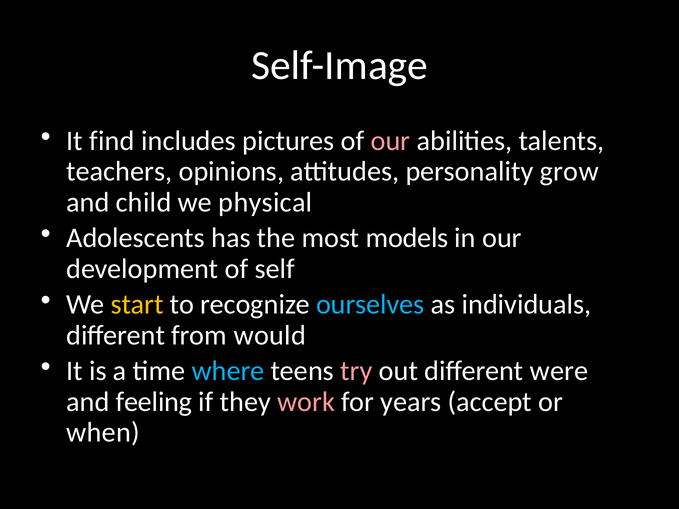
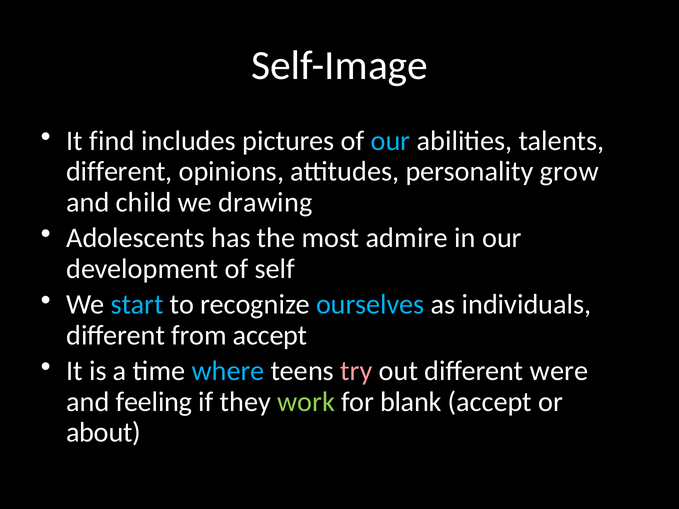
our colour: pink -> light blue (391, 141)
teachers: teachers -> different (119, 172)
physical: physical -> drawing (265, 202)
models: models -> admire (407, 238)
start colour: yellow -> light blue (137, 305)
from would: would -> accept (270, 335)
work colour: pink -> light green (306, 402)
years: years -> blank (411, 402)
when: when -> about (103, 432)
